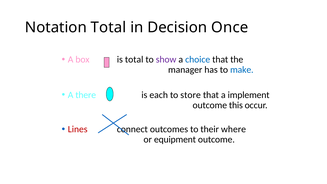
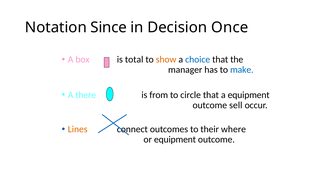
Notation Total: Total -> Since (109, 27)
show colour: purple -> orange (166, 59)
each: each -> from (159, 95)
store: store -> circle (191, 95)
a implement: implement -> equipment (249, 95)
this: this -> sell (236, 105)
Lines colour: red -> orange (78, 129)
